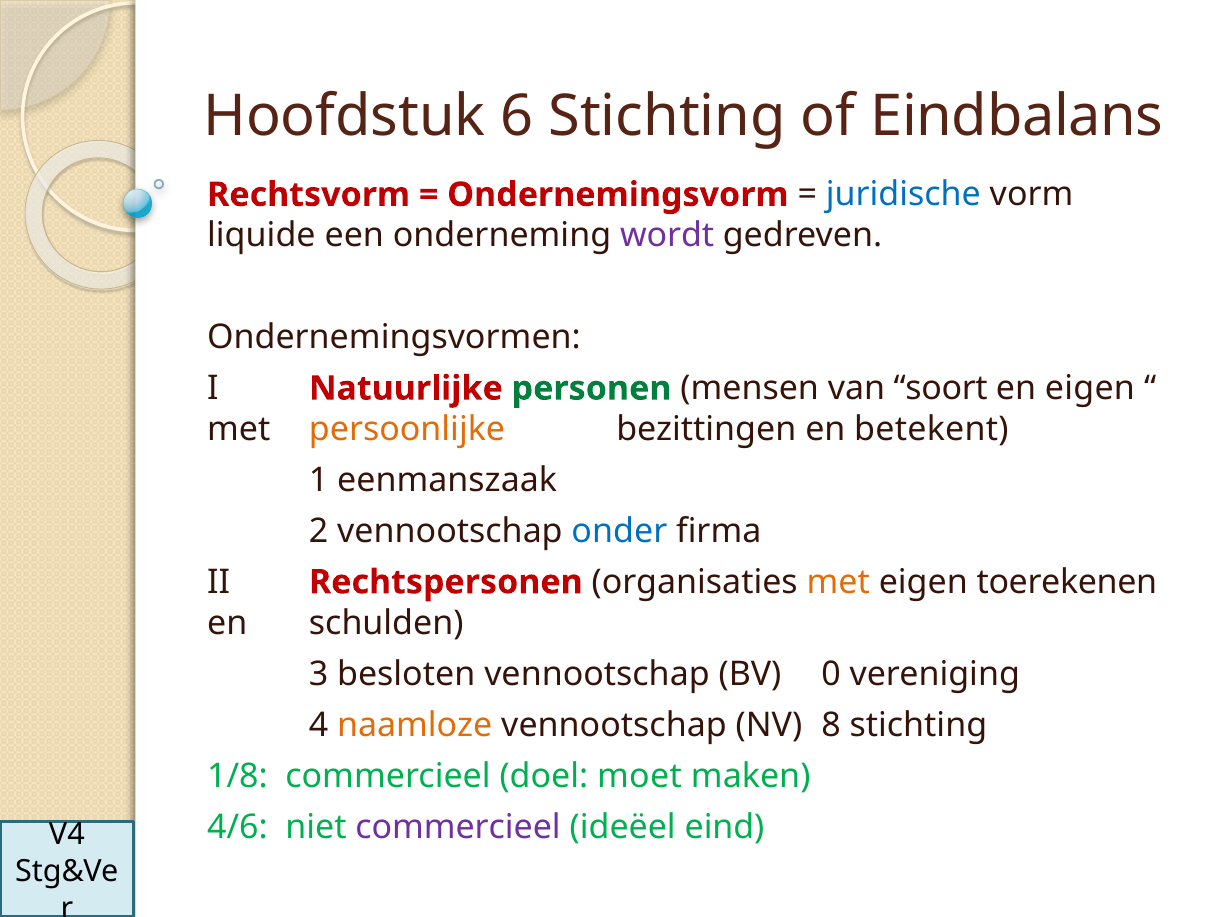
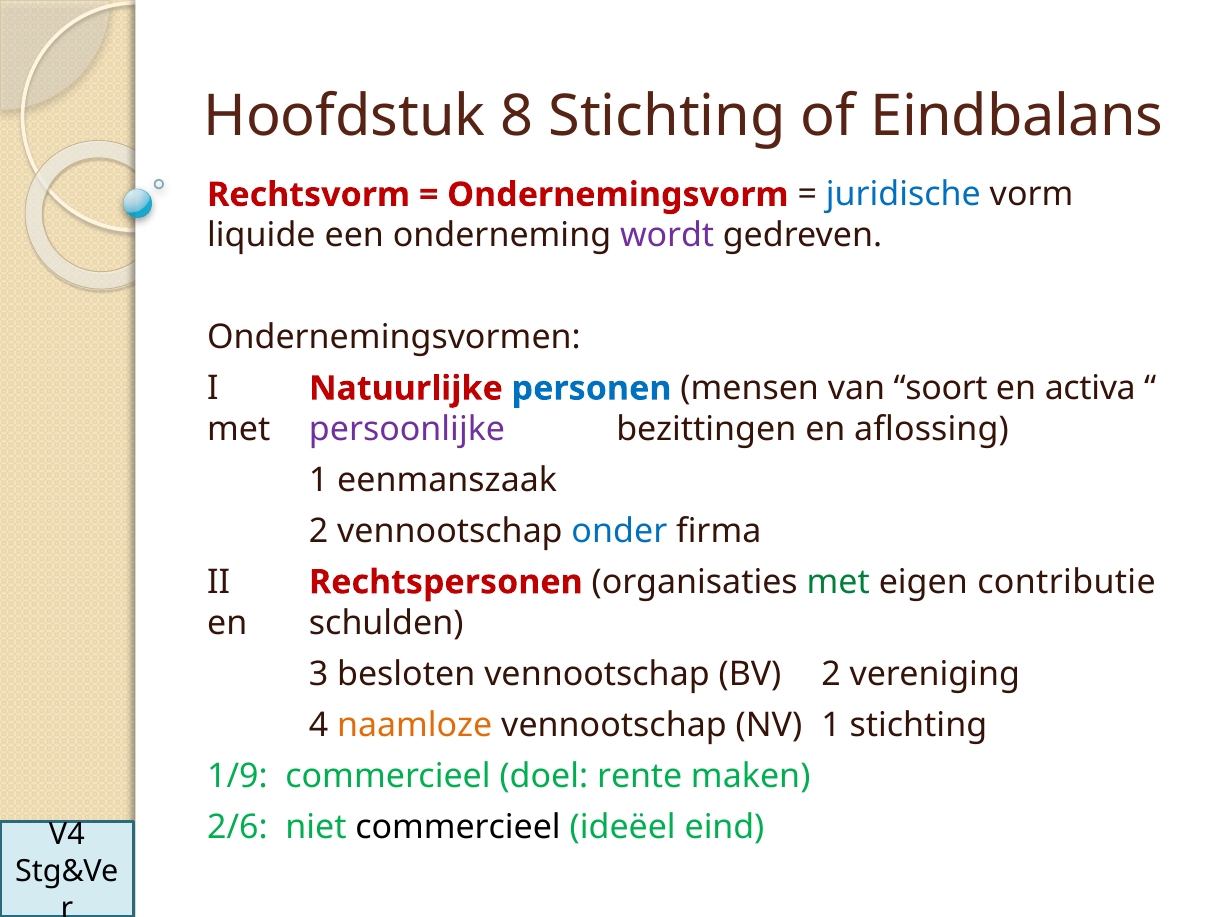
6: 6 -> 8 (517, 116)
personen colour: green -> blue (592, 388)
en eigen: eigen -> activa (1090, 388)
persoonlijke colour: orange -> purple (407, 429)
betekent: betekent -> aflossing (931, 429)
met colour: orange -> green (838, 582)
toerekenen: toerekenen -> contributie (1067, 582)
BV 0: 0 -> 2 (831, 673)
NV 8: 8 -> 1 (831, 724)
1/8: 1/8 -> 1/9 (237, 775)
moet: moet -> rente (640, 775)
4/6: 4/6 -> 2/6 (237, 826)
commercieel colour: purple -> black (458, 826)
